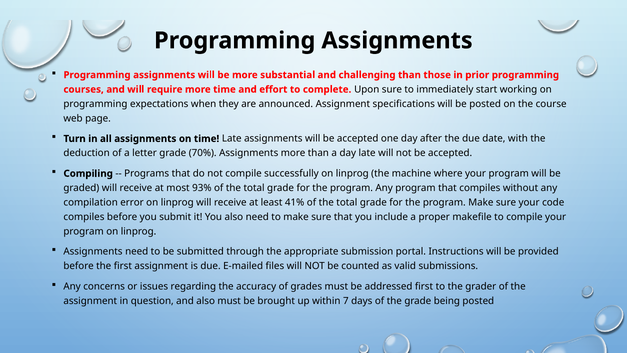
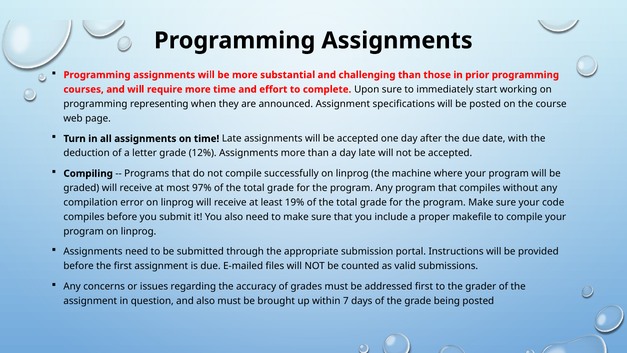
expectations: expectations -> representing (159, 104)
70%: 70% -> 12% (203, 153)
93%: 93% -> 97% (202, 188)
41%: 41% -> 19% (295, 202)
